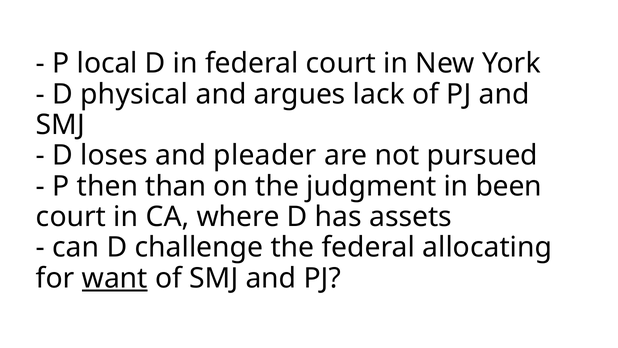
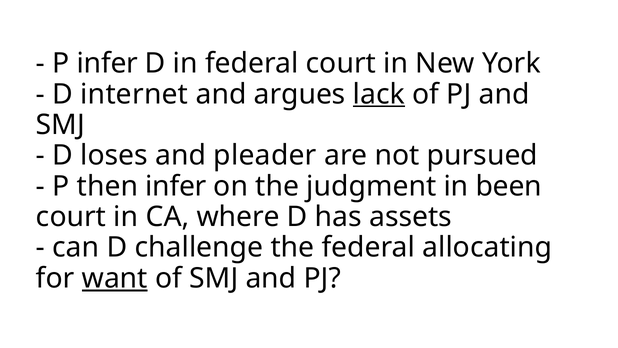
P local: local -> infer (107, 63)
physical: physical -> internet (134, 94)
lack underline: none -> present (379, 94)
then than: than -> infer (176, 186)
